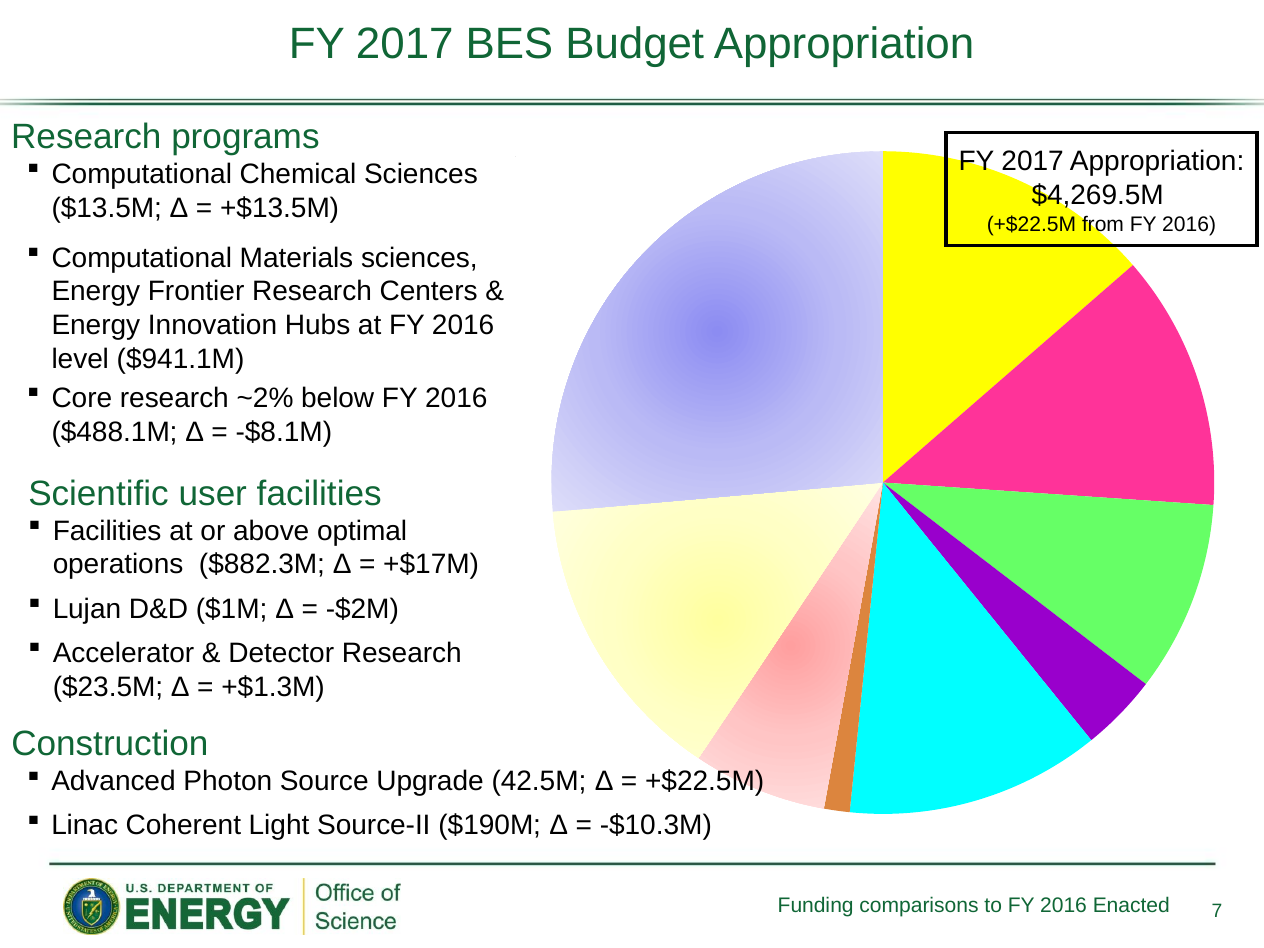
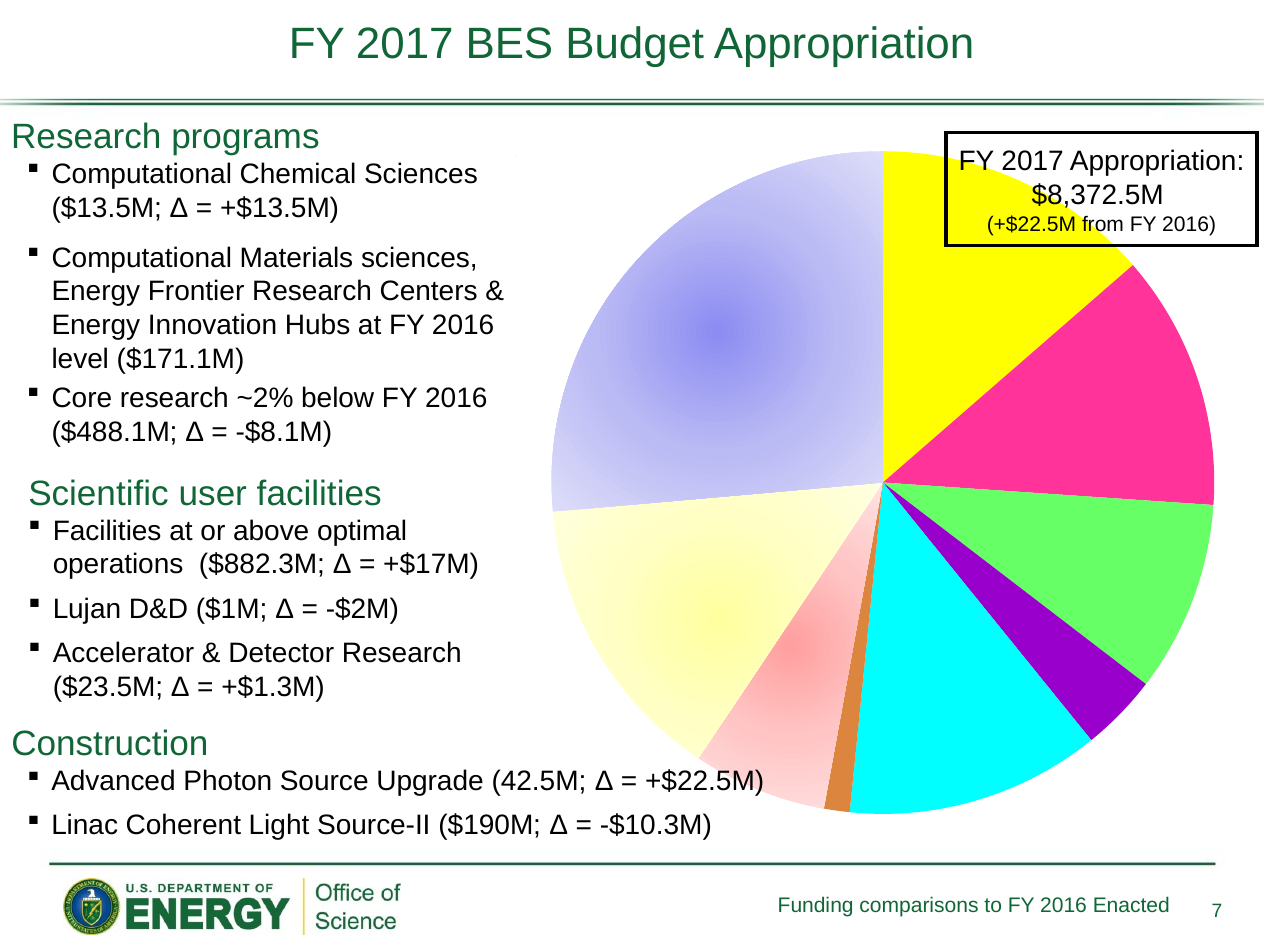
$4,269.5M: $4,269.5M -> $8,372.5M (1098, 195)
$941.1M: $941.1M -> $171.1M (181, 359)
